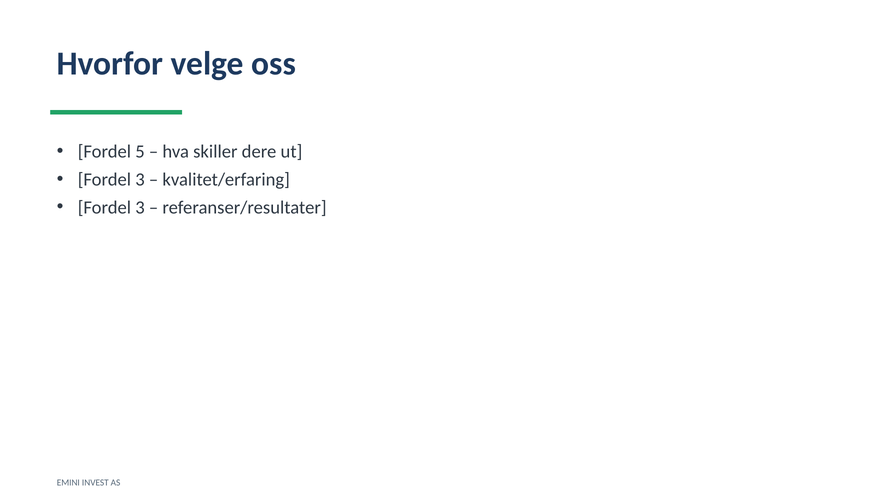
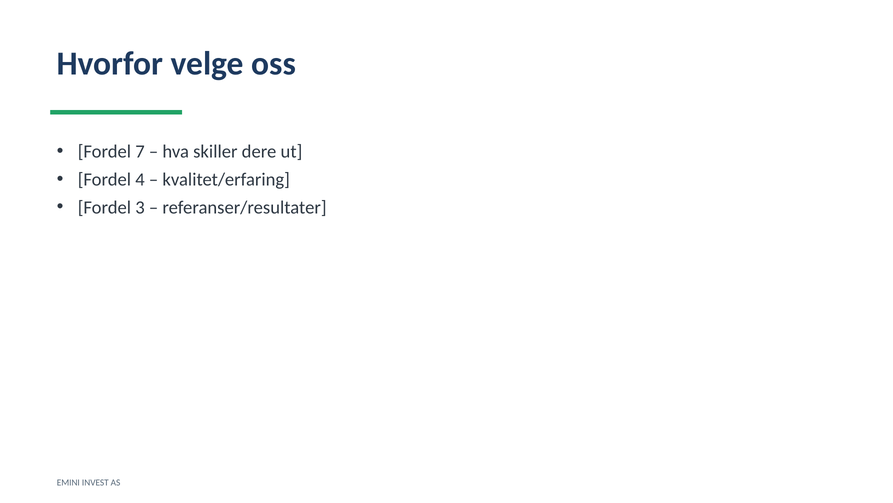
5: 5 -> 7 (140, 151)
3: 3 -> 4 (140, 179)
